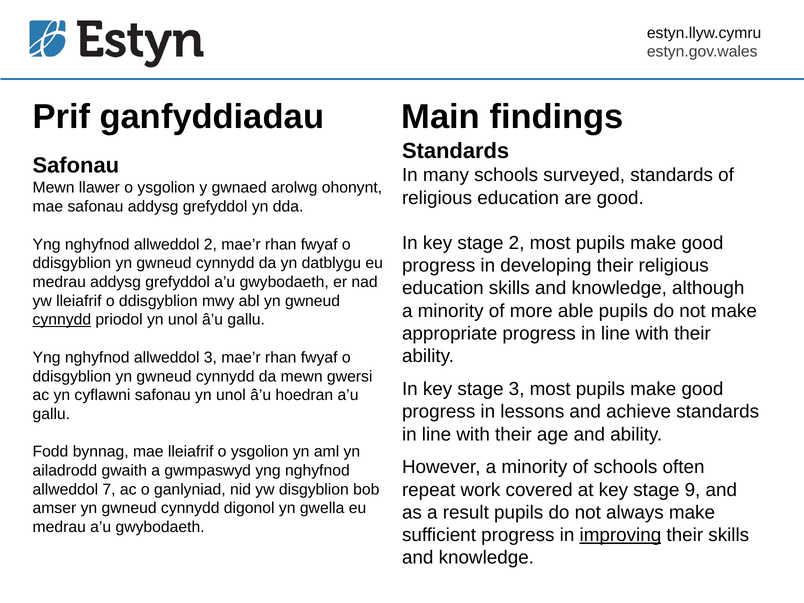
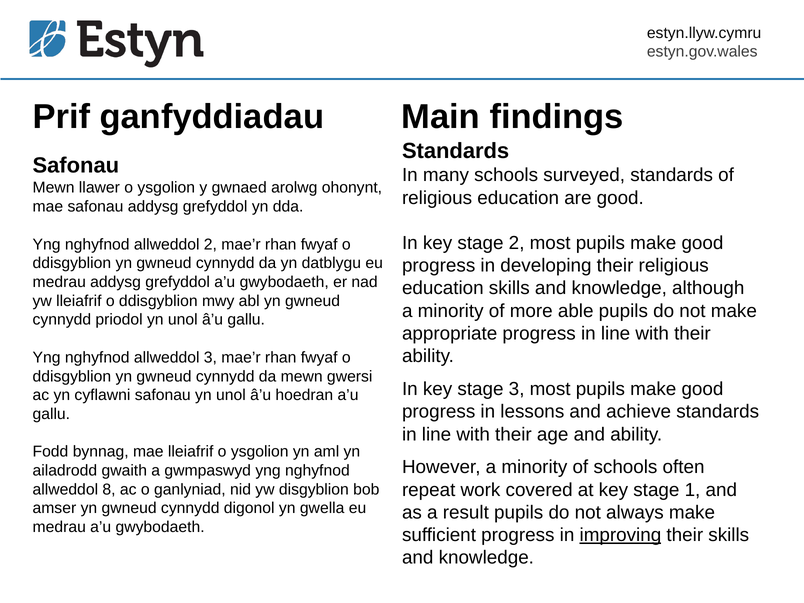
cynnydd underline: present -> none (62, 320)
9: 9 -> 1 (692, 490)
7: 7 -> 8 (109, 489)
